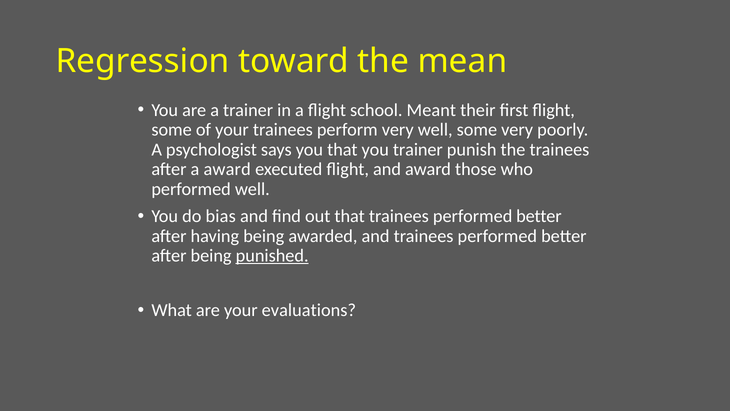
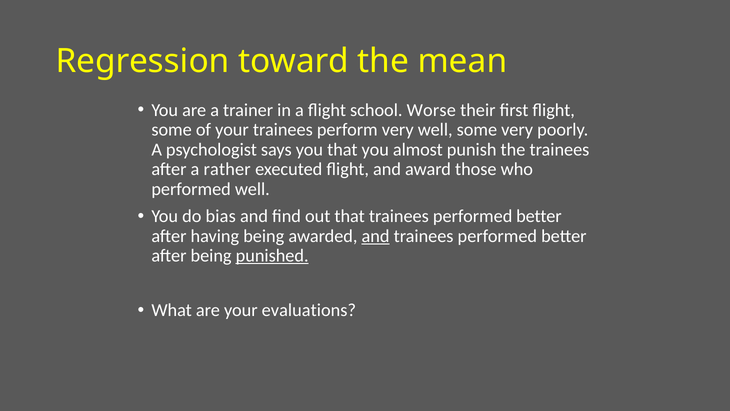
Meant: Meant -> Worse (431, 110)
you trainer: trainer -> almost (418, 149)
a award: award -> rather (227, 169)
and underline: none -> present (376, 236)
